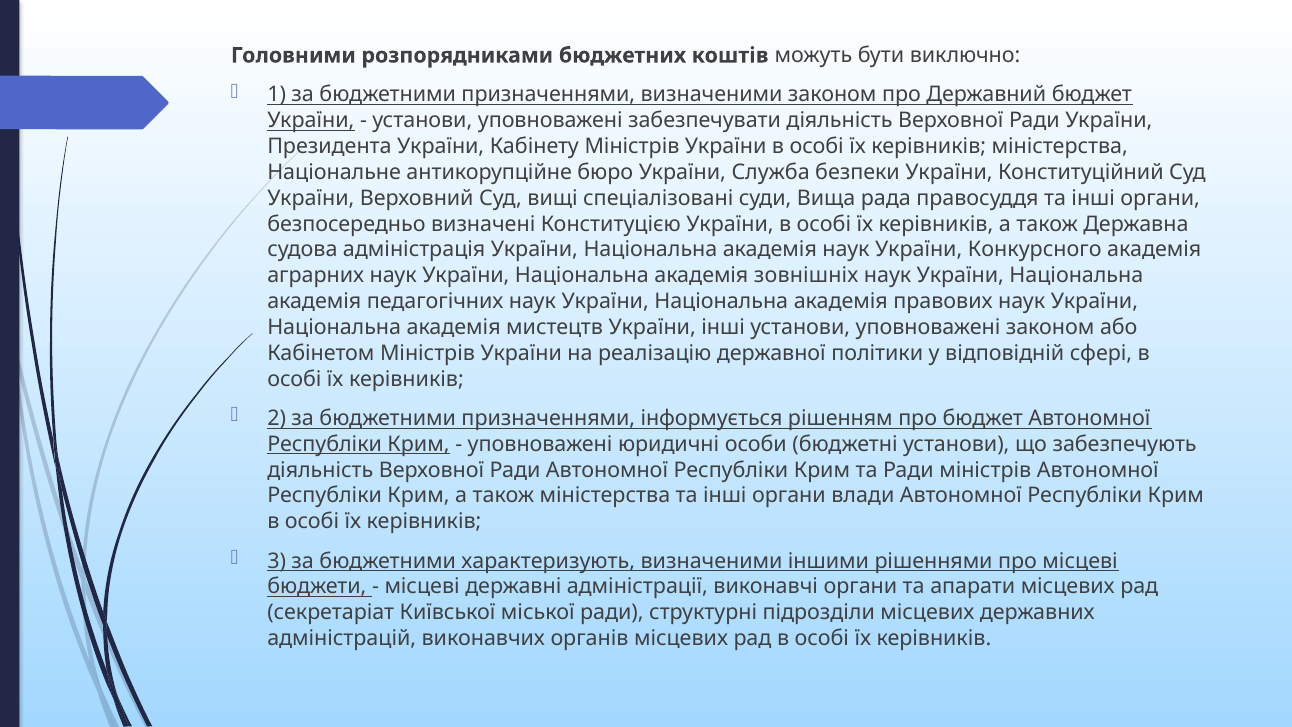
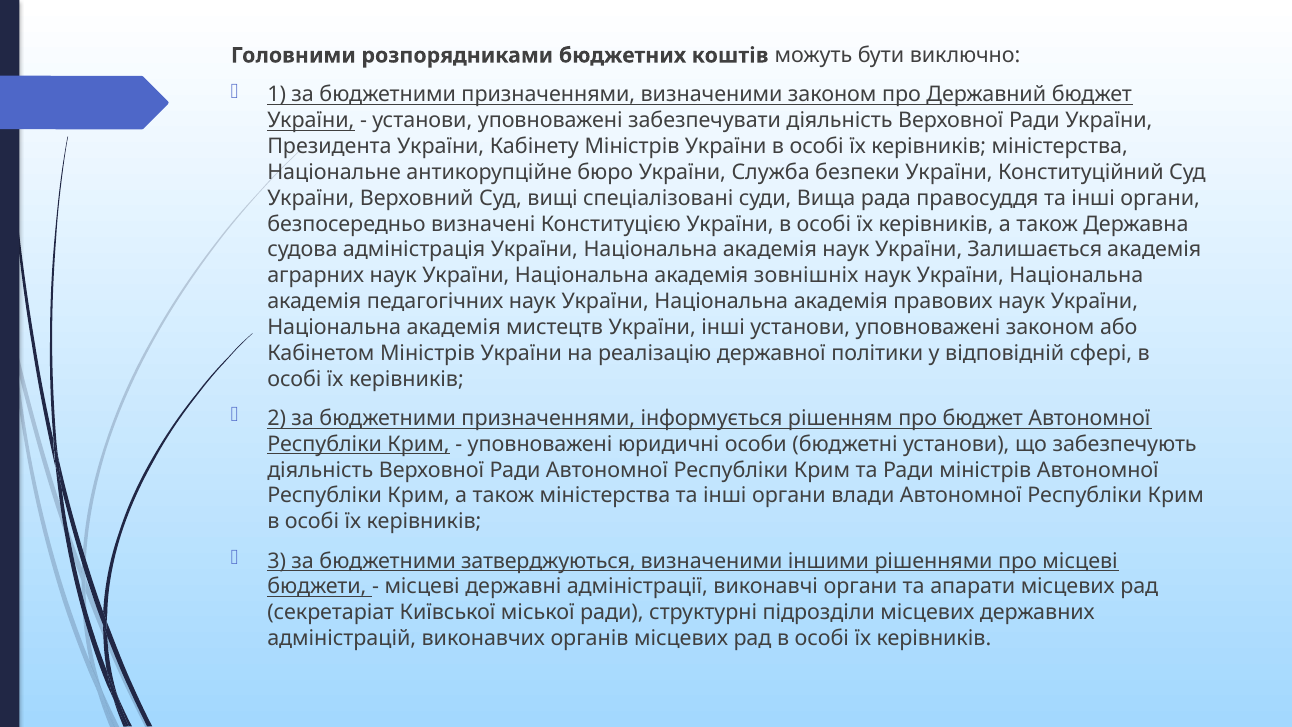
Конкурсного: Конкурсного -> Залишається (1035, 250)
характеризують: характеризують -> затверджуються (548, 561)
